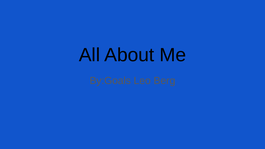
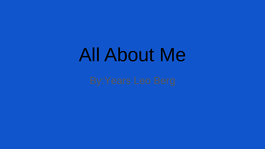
By:Goals: By:Goals -> By:Years (110, 81)
